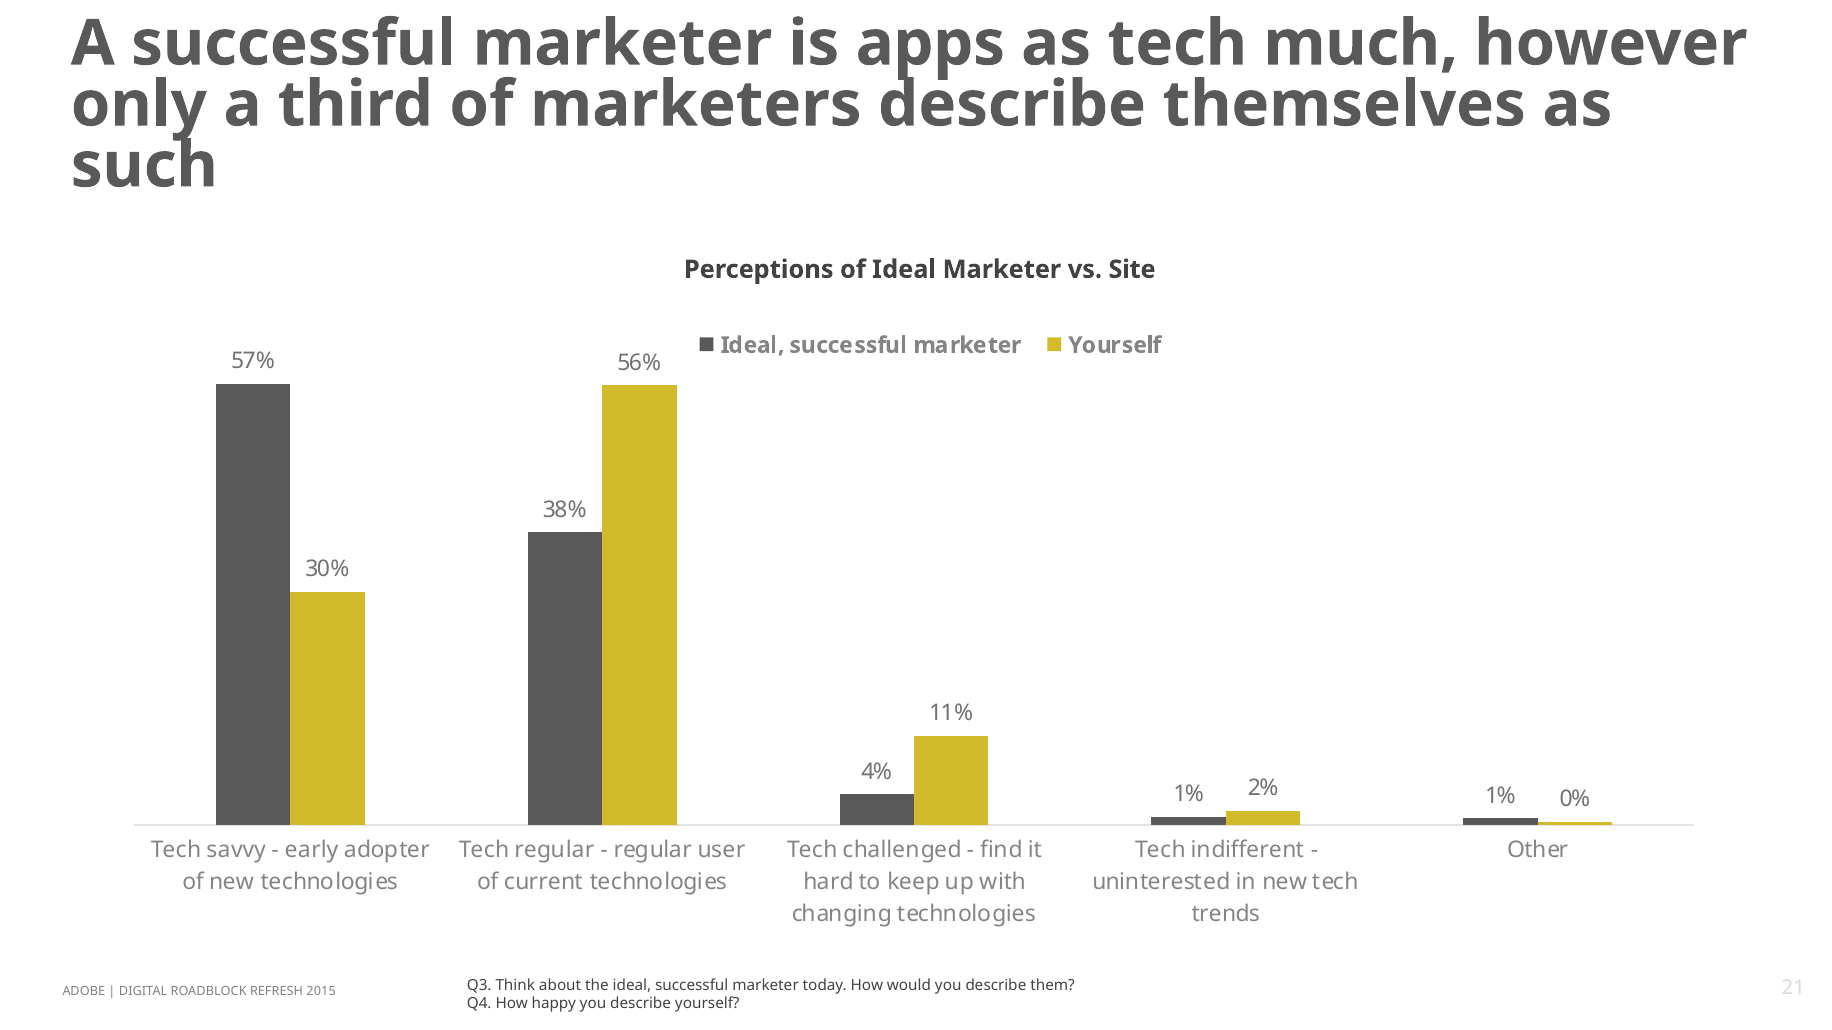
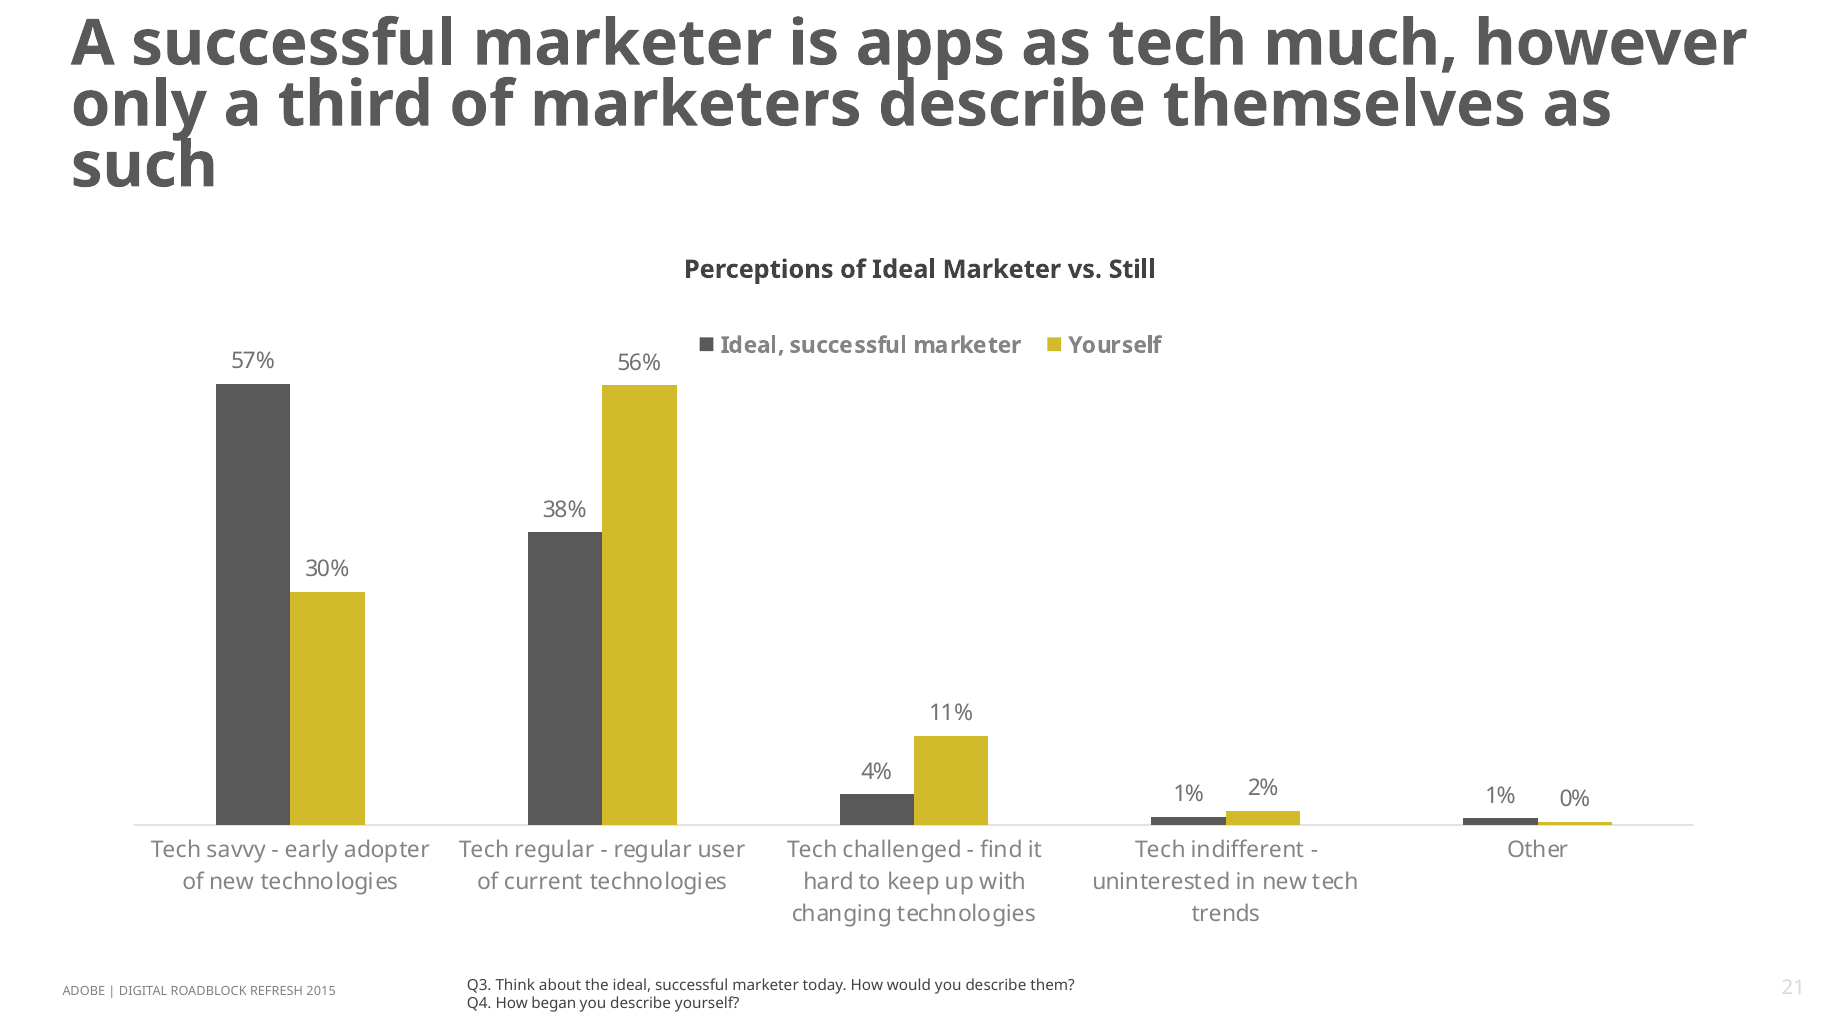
Site: Site -> Still (1132, 270)
happy: happy -> began (554, 1004)
